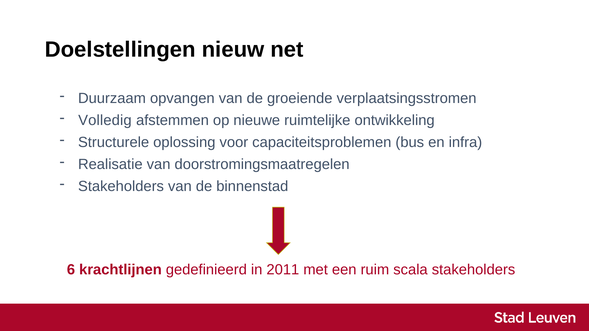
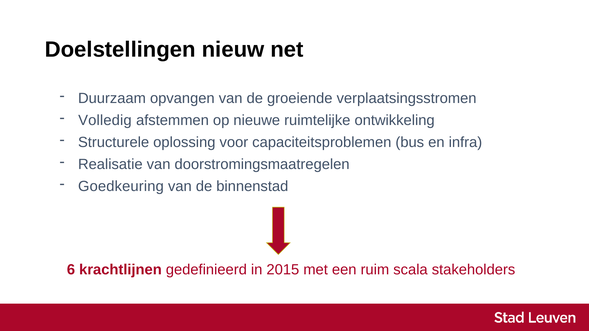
Stakeholders: Stakeholders -> Goedkeuring (121, 186)
2011: 2011 -> 2015 (283, 270)
